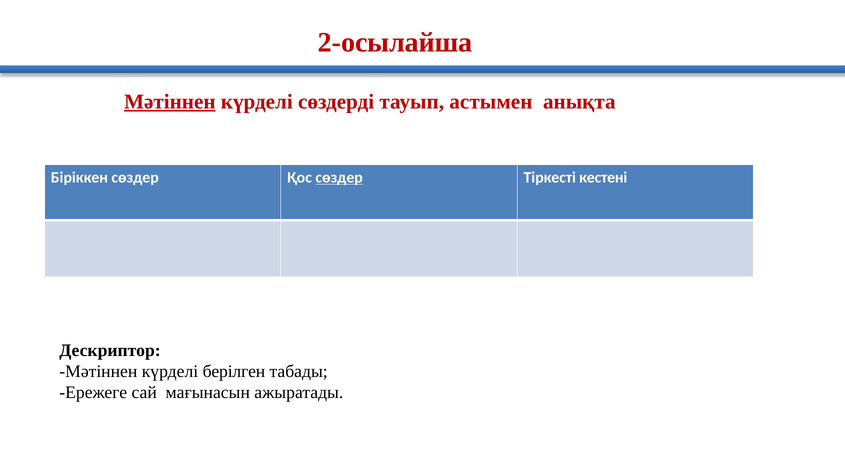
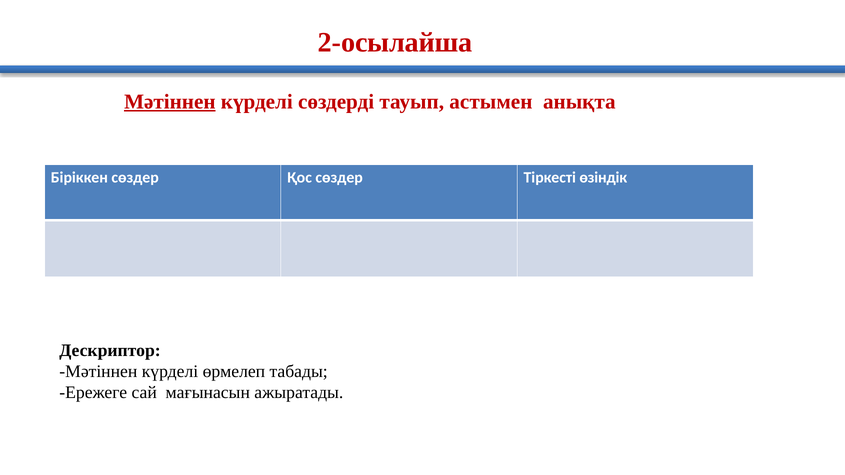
сөздер underline: present -> none (339, 178)
кестені: кестені -> өзіндік (603, 178)
берілген: берілген -> өрмелеп (234, 372)
